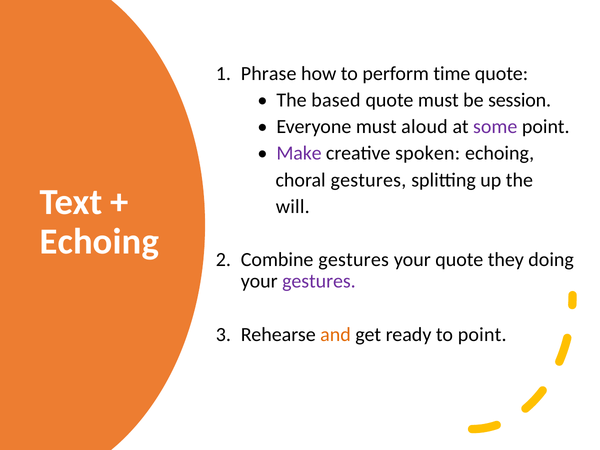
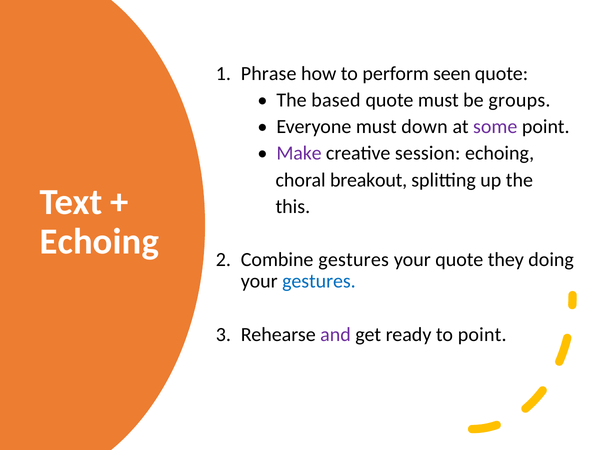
time: time -> seen (452, 74)
session: session -> groups (519, 100)
aloud: aloud -> down (424, 127)
spoken: spoken -> session (428, 153)
choral gestures: gestures -> breakout (369, 180)
will: will -> this (293, 207)
gestures colour: purple -> blue (319, 281)
and colour: orange -> purple (336, 335)
